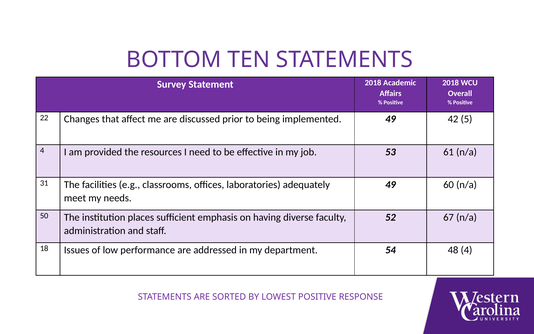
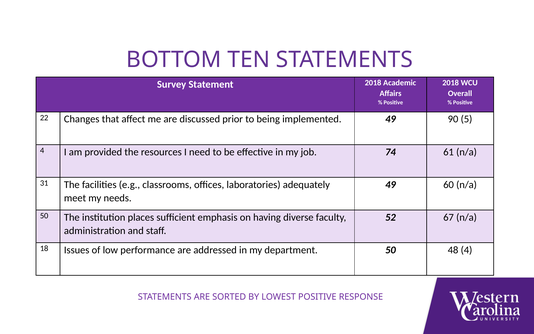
42: 42 -> 90 (453, 119)
53: 53 -> 74 (391, 152)
department 54: 54 -> 50 (391, 250)
